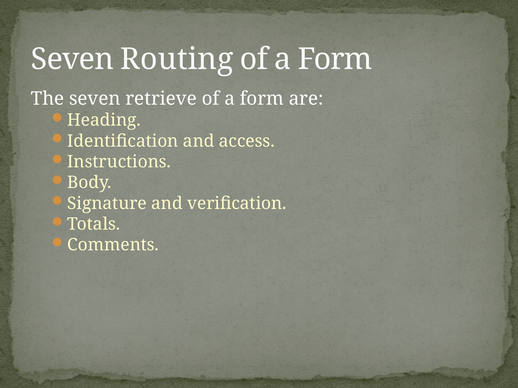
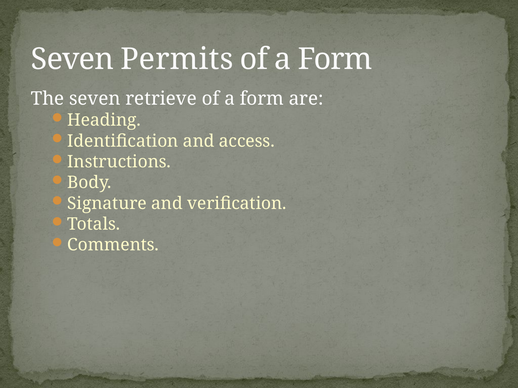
Routing: Routing -> Permits (177, 59)
